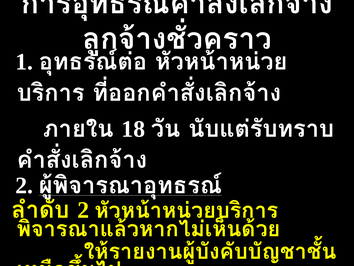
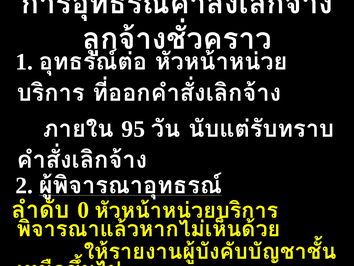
18: 18 -> 95 (133, 129)
2: 2 -> 0 (83, 210)
